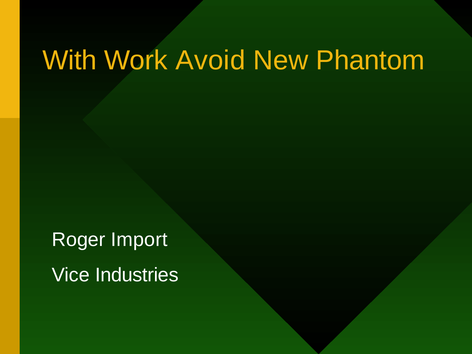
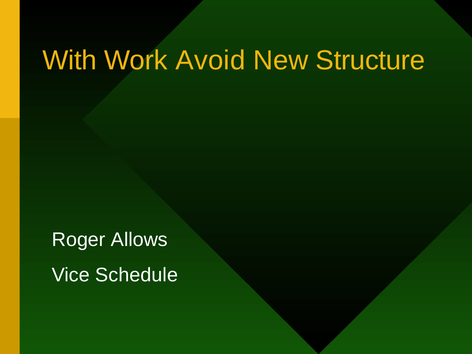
Phantom: Phantom -> Structure (370, 60)
Import: Import -> Allows (139, 240)
Industries: Industries -> Schedule (137, 275)
